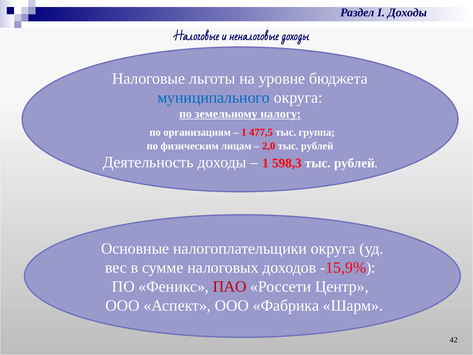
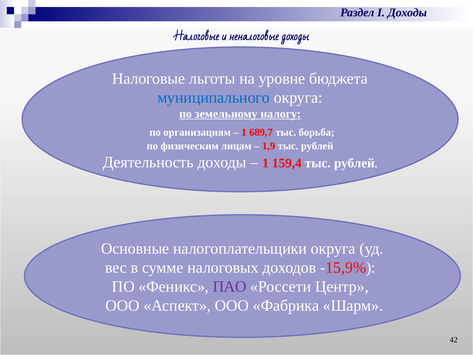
477,5: 477,5 -> 689,7 (261, 132)
группа: группа -> борьба (317, 132)
2,0: 2,0 -> 1,9 (269, 146)
598,3: 598,3 -> 159,4 (287, 163)
ПАО colour: red -> purple (230, 286)
